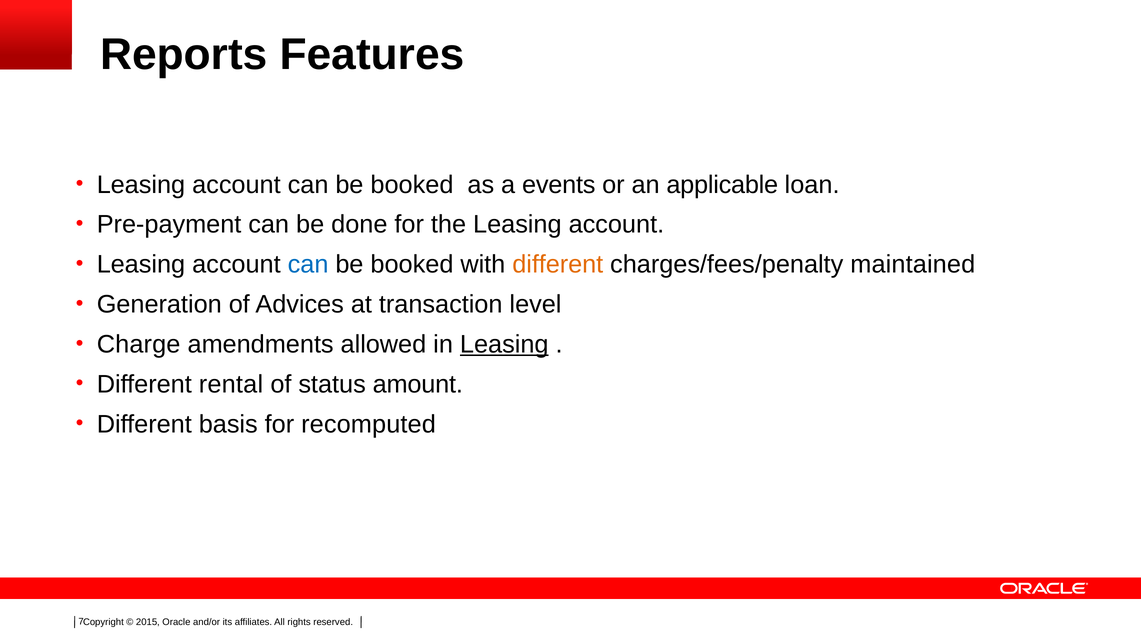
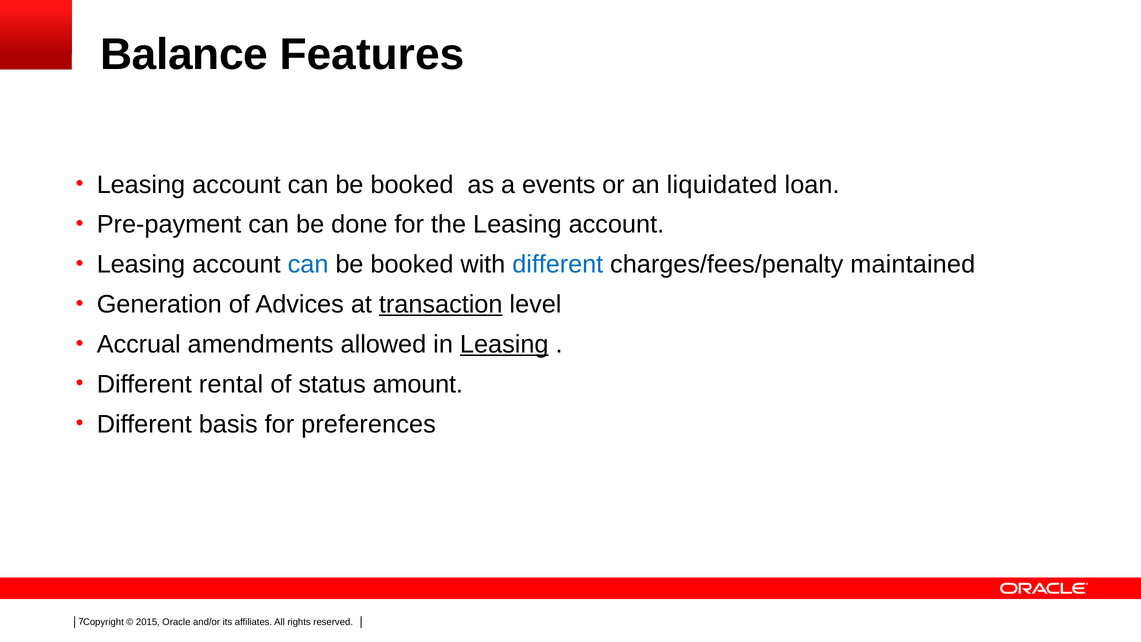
Reports: Reports -> Balance (184, 54)
applicable: applicable -> liquidated (722, 185)
different colour: orange -> blue (558, 264)
transaction underline: none -> present (441, 304)
Charge: Charge -> Accrual (139, 344)
recomputed: recomputed -> preferences (369, 424)
